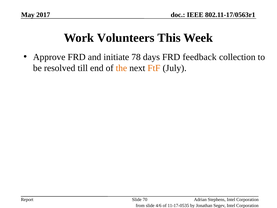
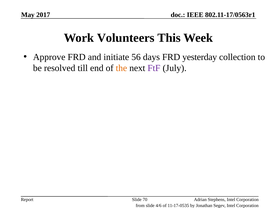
78: 78 -> 56 (136, 57)
feedback: feedback -> yesterday (200, 57)
FtF colour: orange -> purple (154, 68)
